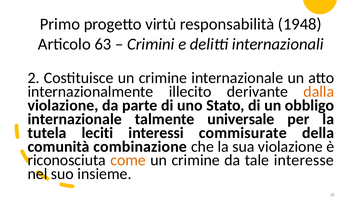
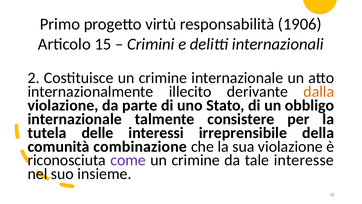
1948: 1948 -> 1906 (300, 24)
63: 63 -> 15 (103, 44)
universale: universale -> consistere (241, 119)
leciti: leciti -> delle (97, 133)
commisurate: commisurate -> irreprensibile (243, 133)
come colour: orange -> purple (128, 160)
